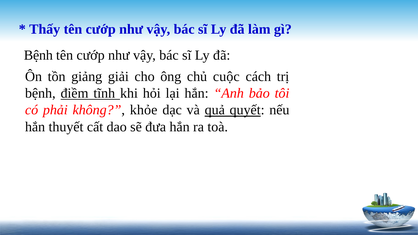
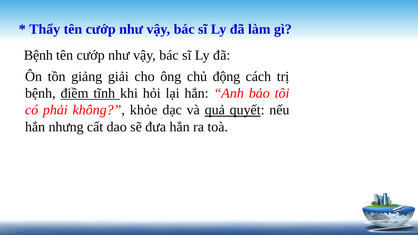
cuộc: cuộc -> động (226, 77)
thuyết: thuyết -> nhưng (66, 127)
